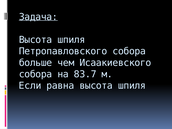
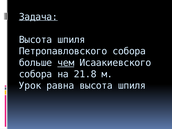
чем underline: none -> present (66, 63)
83.7: 83.7 -> 21.8 (85, 74)
Если: Если -> Урок (30, 86)
